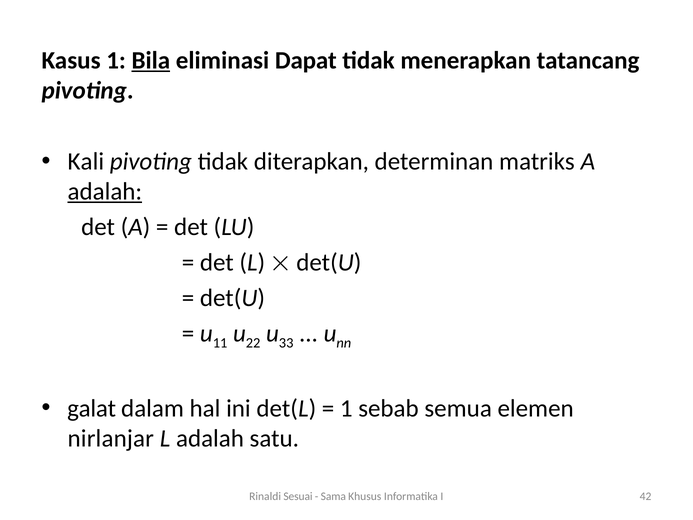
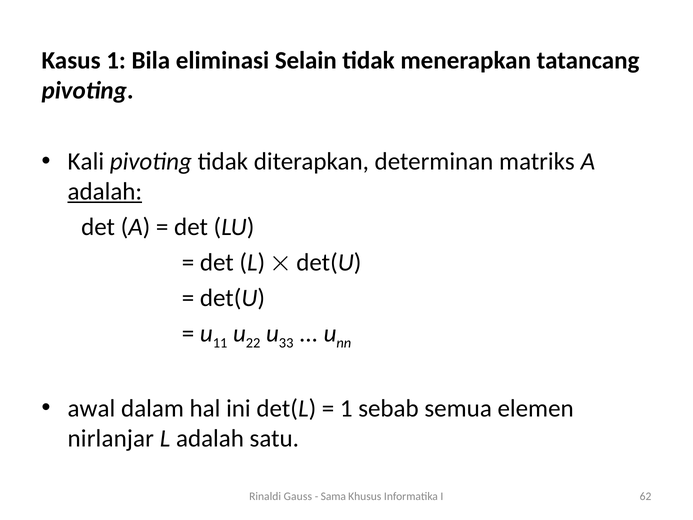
Bila underline: present -> none (151, 61)
Dapat: Dapat -> Selain (306, 61)
galat: galat -> awal (91, 408)
Sesuai: Sesuai -> Gauss (298, 496)
42: 42 -> 62 (646, 496)
